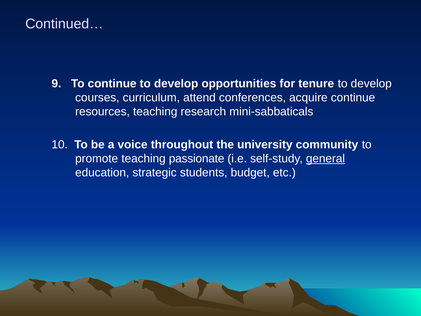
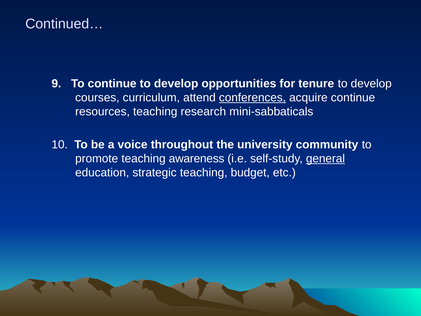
conferences underline: none -> present (252, 98)
passionate: passionate -> awareness (197, 158)
strategic students: students -> teaching (204, 173)
